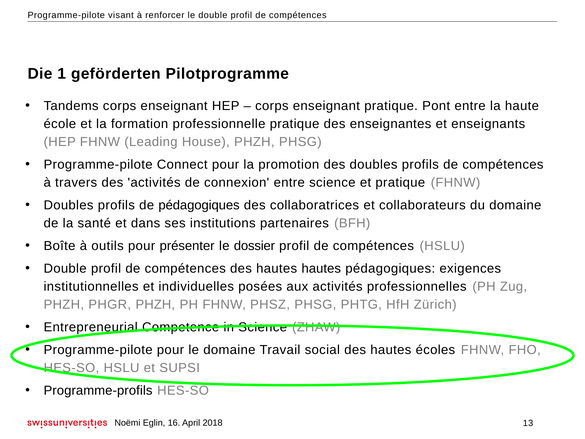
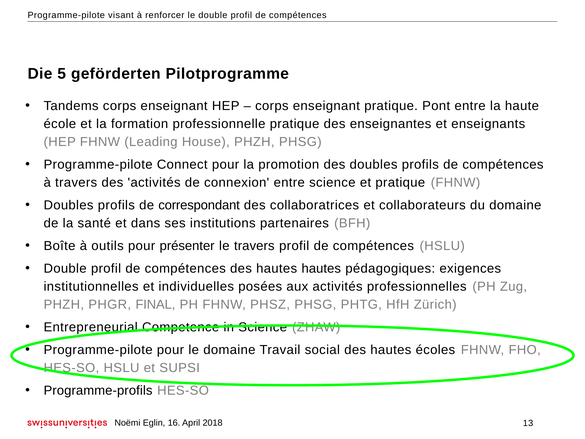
1: 1 -> 5 (62, 74)
de pédagogiques: pédagogiques -> correspondant (199, 205)
le dossier: dossier -> travers (254, 246)
PHGR PHZH: PHZH -> FINAL (155, 304)
